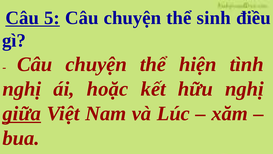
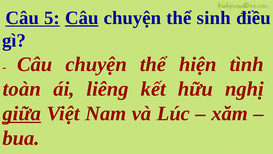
Câu underline: none -> present (82, 18)
nghị: nghị -> toàn (22, 89)
hoặc: hoặc -> liêng (108, 89)
